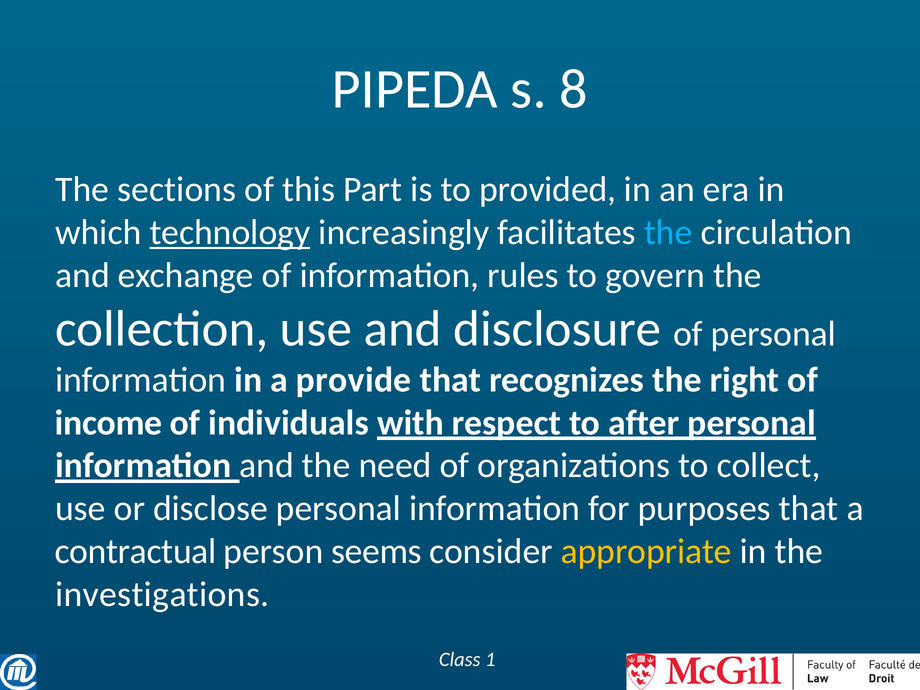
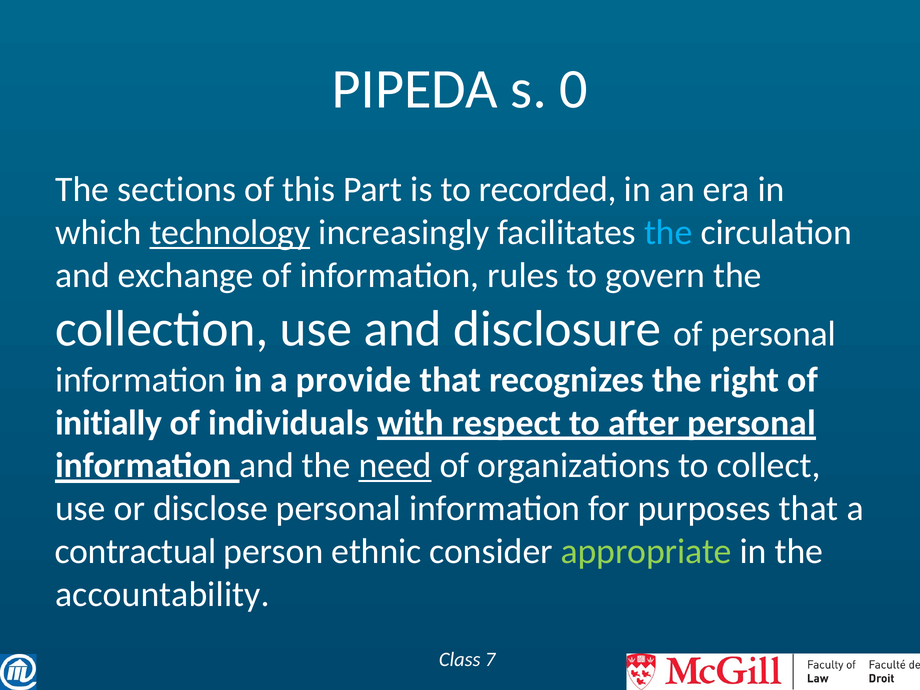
8: 8 -> 0 (574, 89)
provided: provided -> recorded (548, 190)
income: income -> initially (109, 423)
need underline: none -> present (395, 466)
seems: seems -> ethnic (376, 552)
appropriate colour: yellow -> light green (646, 552)
investigations: investigations -> accountability (162, 595)
1: 1 -> 7 (490, 659)
